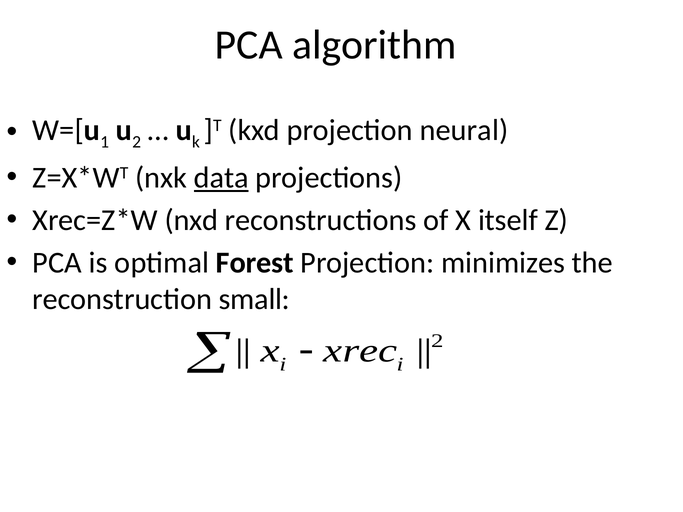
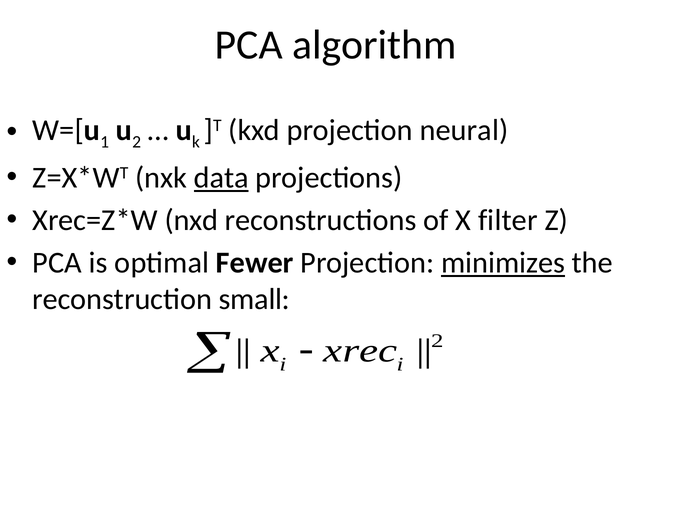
itself: itself -> filter (508, 220)
Forest: Forest -> Fewer (255, 263)
minimizes underline: none -> present (503, 263)
